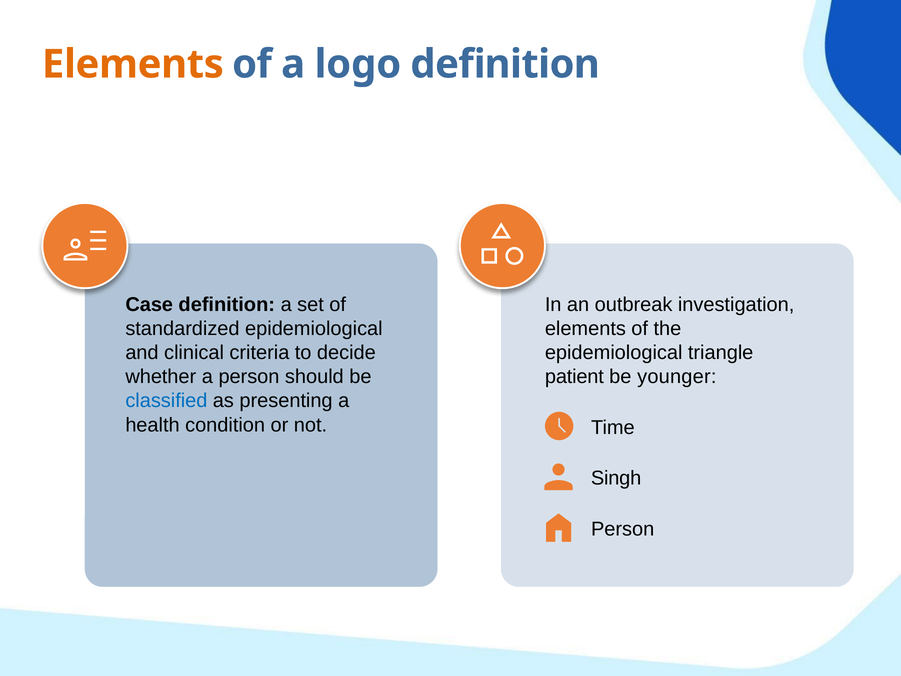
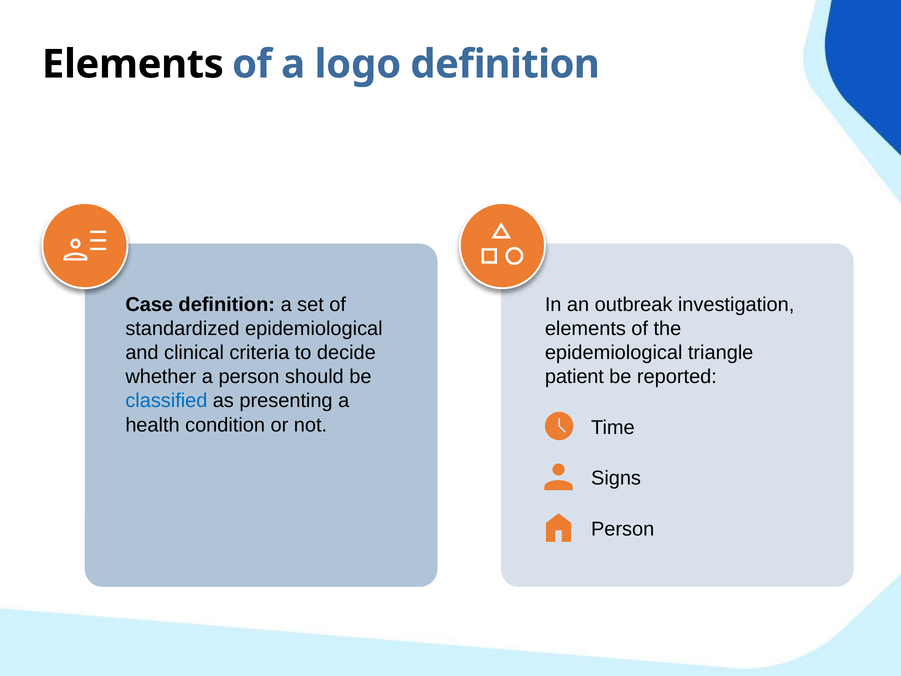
Elements colour: orange -> black (133, 64)
younger: younger -> reported (677, 377)
Singh: Singh -> Signs (616, 478)
